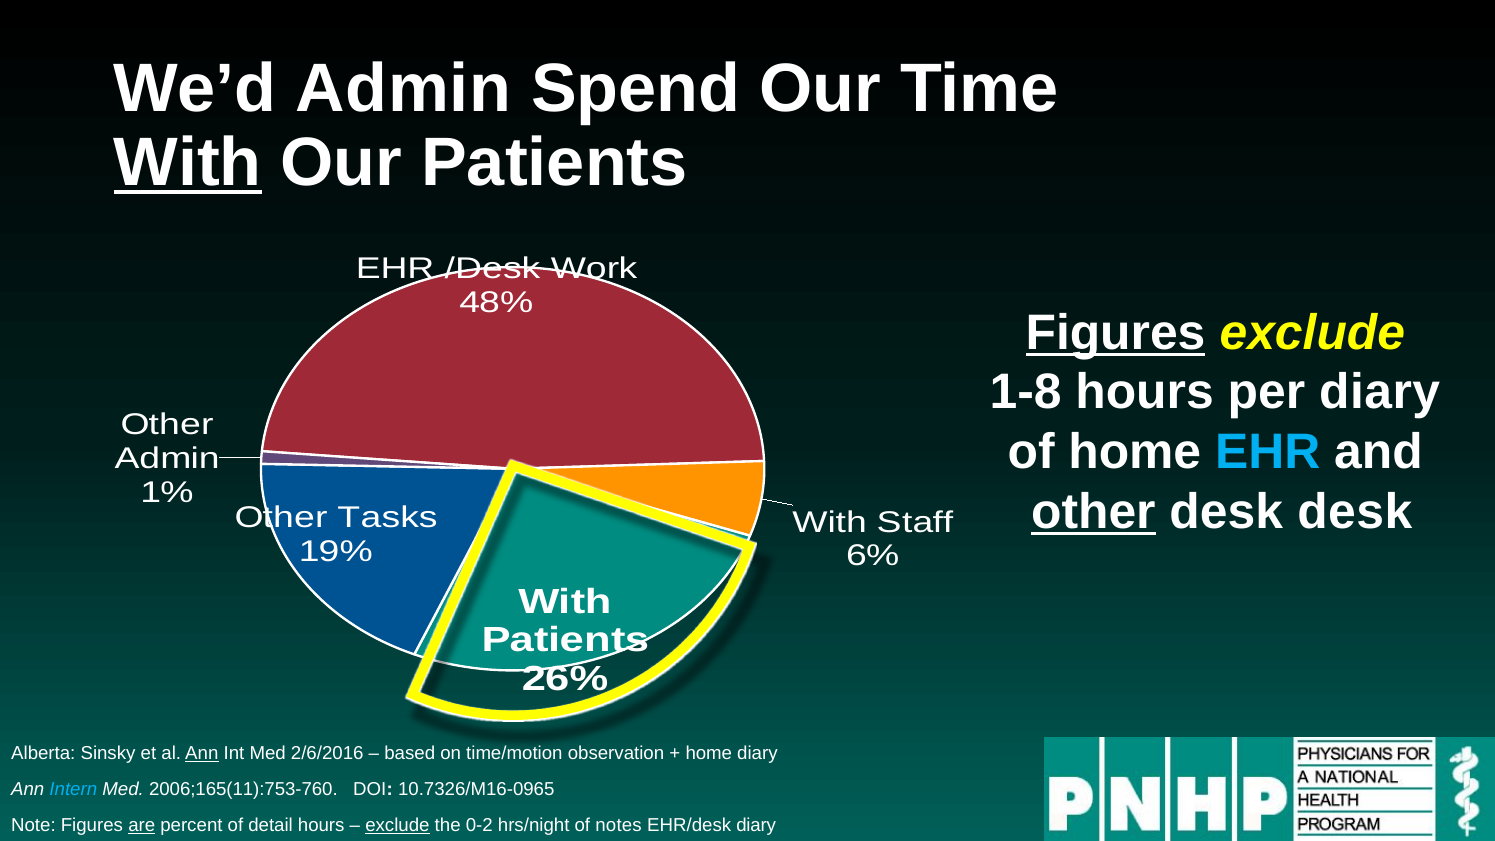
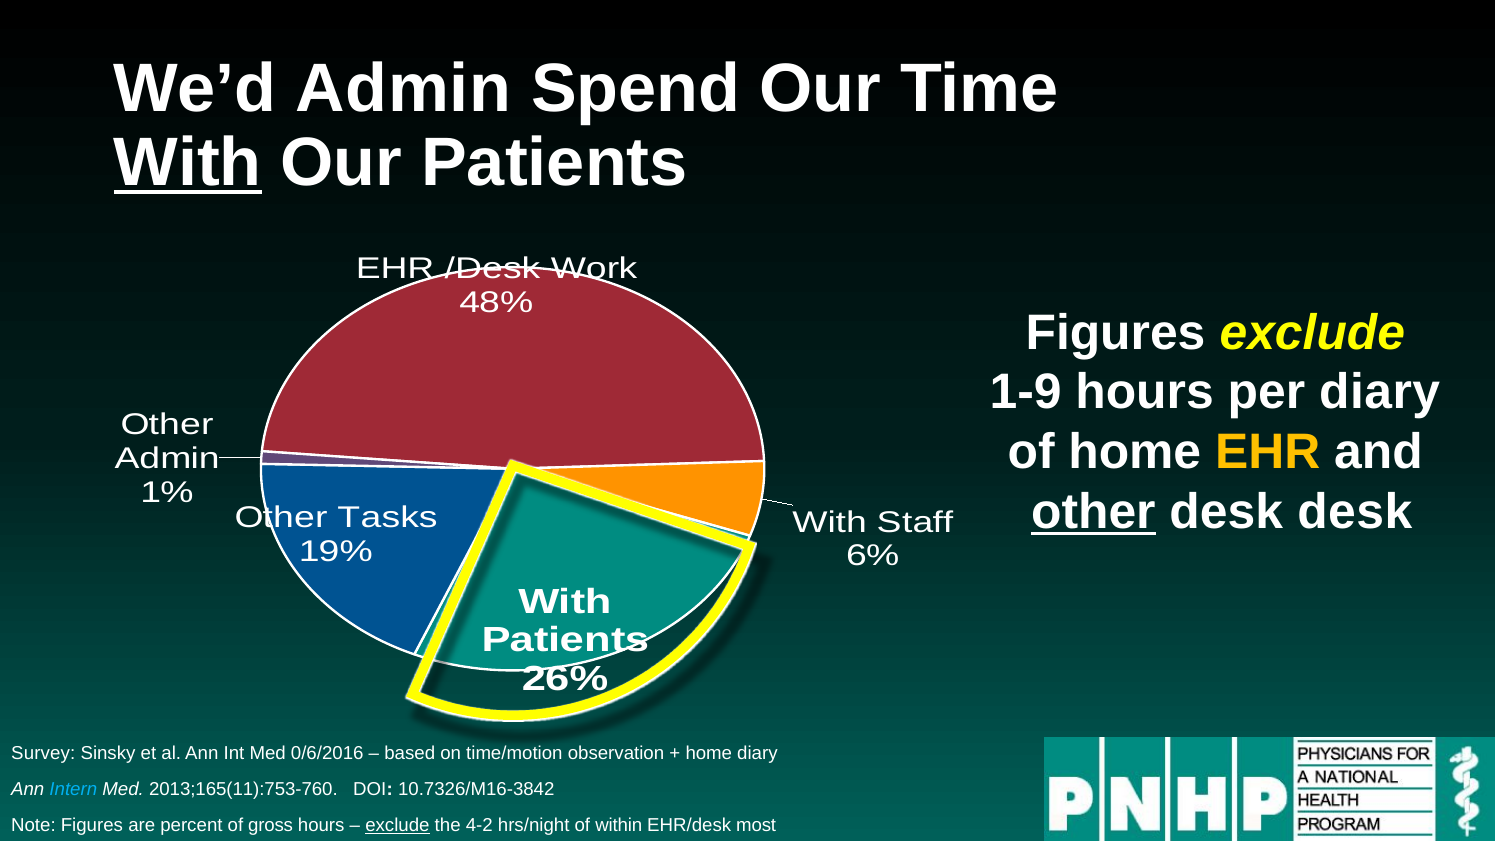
Figures underline: present -> none (1116, 333)
1-8: 1-8 -> 1-9 (1026, 392)
EHR colour: light blue -> yellow (1268, 452)
Alberta: Alberta -> Survey (43, 753)
Ann underline: present -> none (202, 753)
2/6/2016: 2/6/2016 -> 0/6/2016 (327, 753)
2006;165(11):753-760: 2006;165(11):753-760 -> 2013;165(11):753-760 (243, 789)
10.7326/M16-0965: 10.7326/M16-0965 -> 10.7326/M16-3842 (476, 789)
are underline: present -> none (142, 825)
detail: detail -> gross (271, 825)
0-2: 0-2 -> 4-2 (479, 825)
notes: notes -> within (619, 825)
EHR/desk diary: diary -> most (756, 825)
